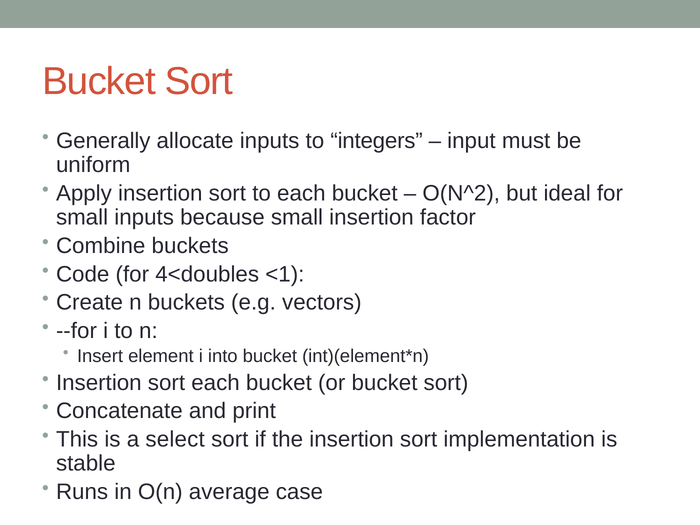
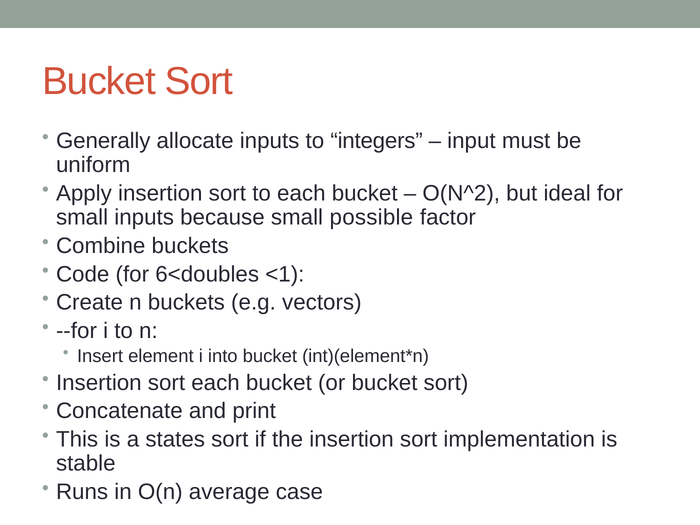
small insertion: insertion -> possible (371, 218)
4<doubles: 4<doubles -> 6<doubles (207, 274)
select: select -> states (175, 439)
